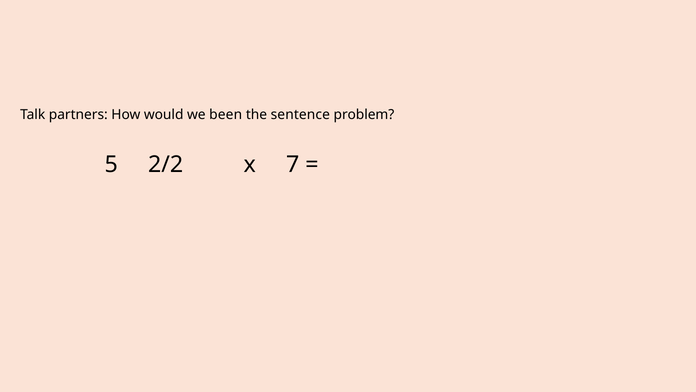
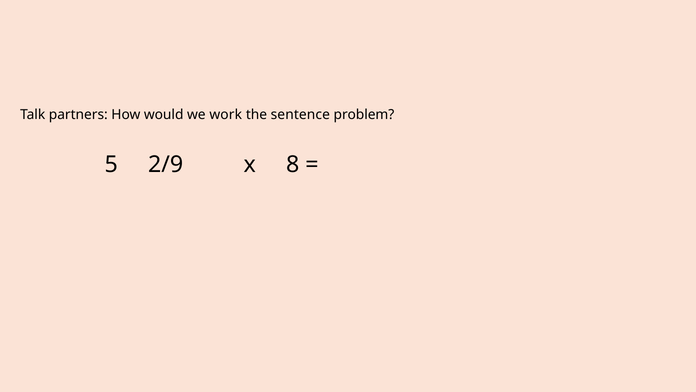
been: been -> work (226, 115)
2/2: 2/2 -> 2/9 (166, 164)
7: 7 -> 8 (293, 164)
